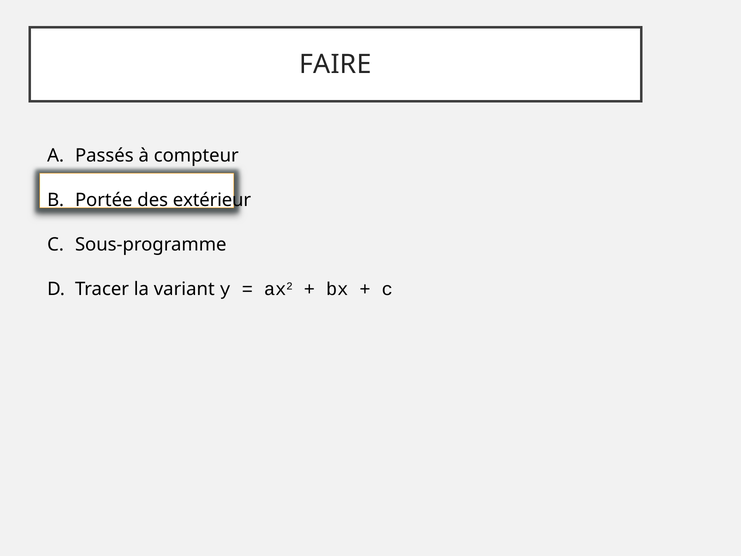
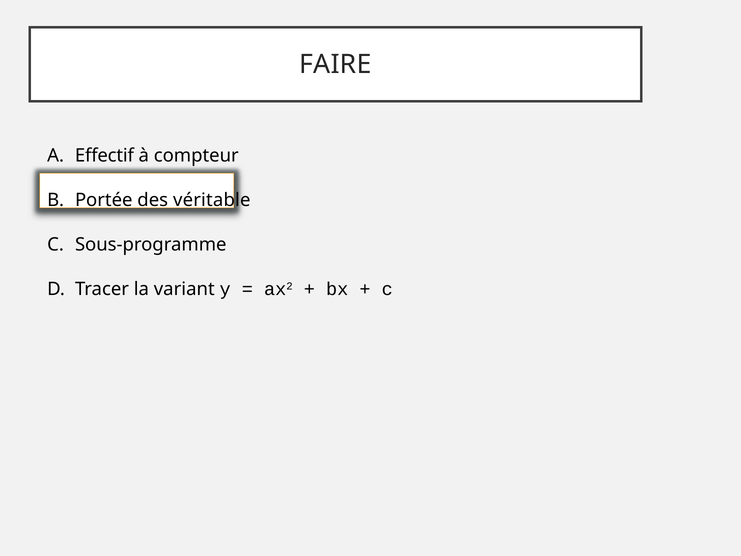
Passés: Passés -> Effectif (104, 156)
extérieur: extérieur -> véritable (212, 200)
